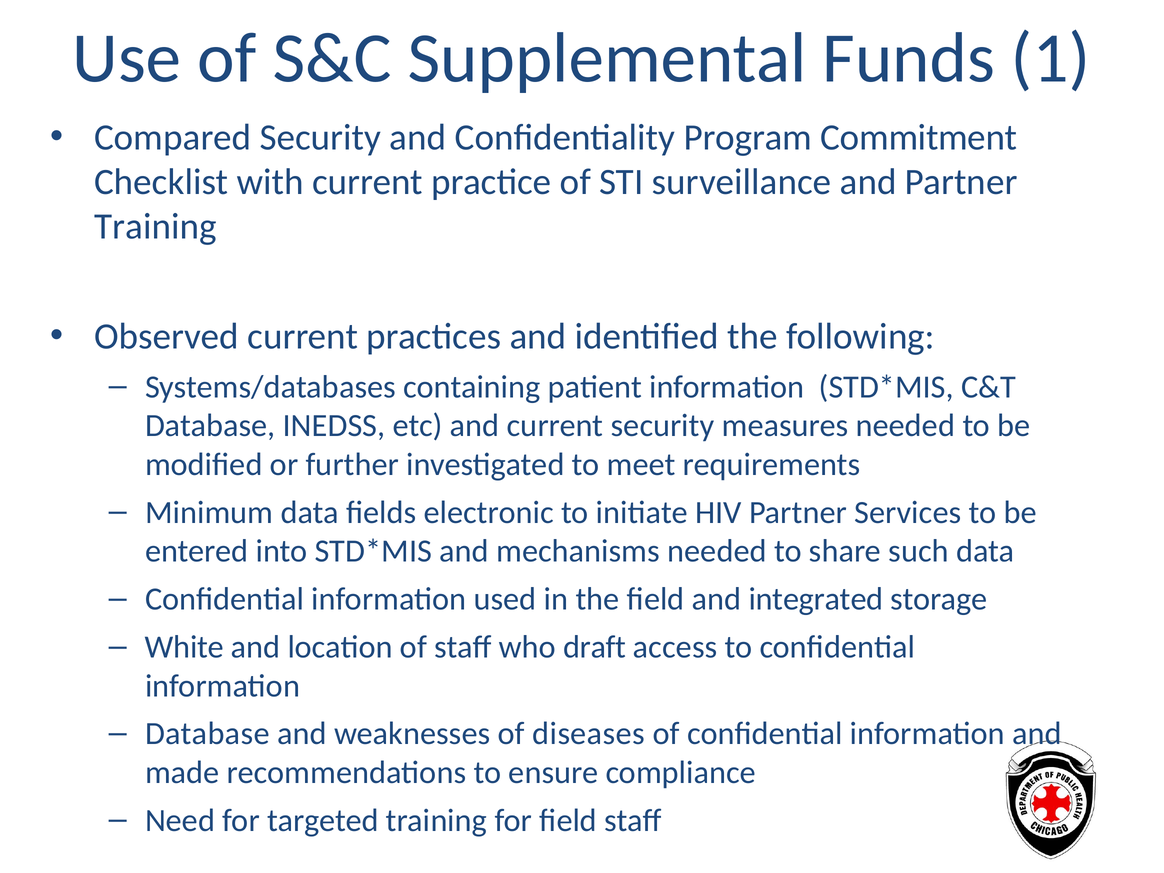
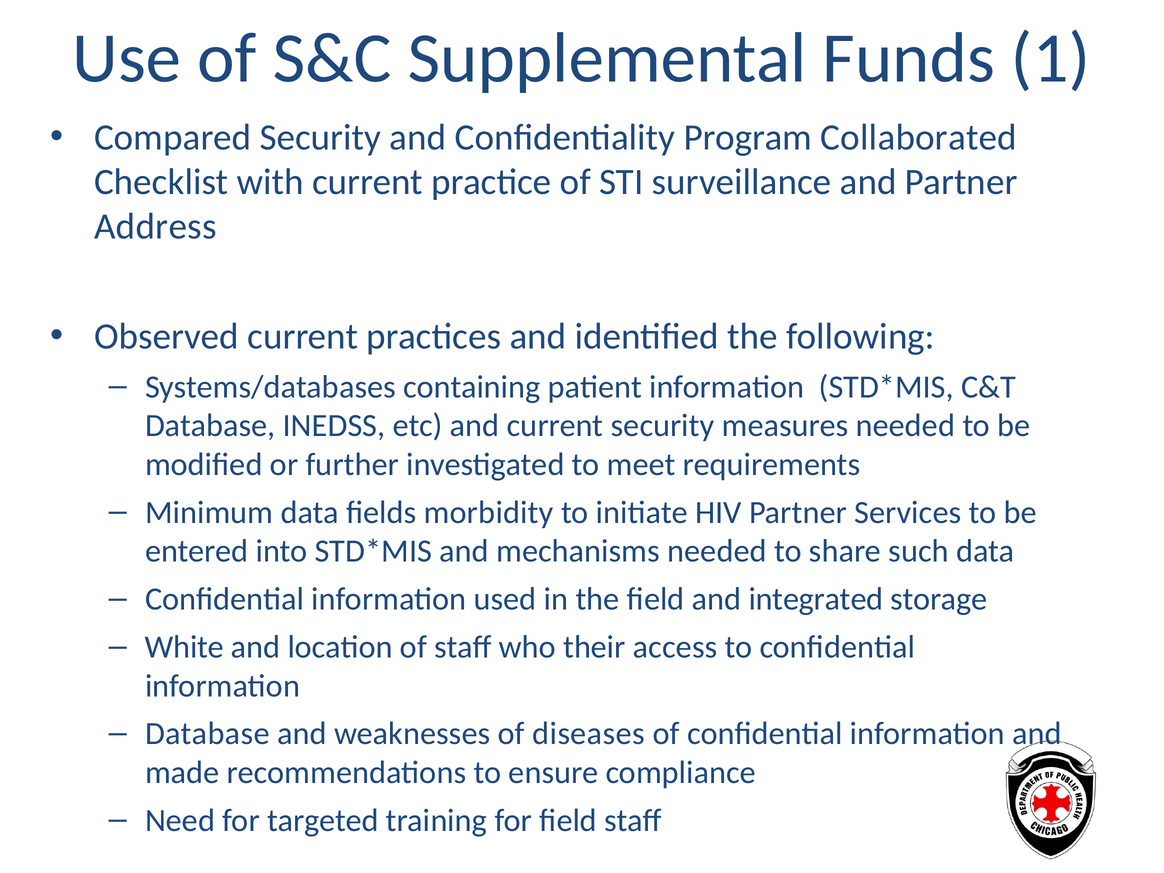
Commitment: Commitment -> Collaborated (919, 137)
Training: Training -> Address (155, 227)
electronic: electronic -> morbidity (489, 512)
draft: draft -> their (594, 647)
